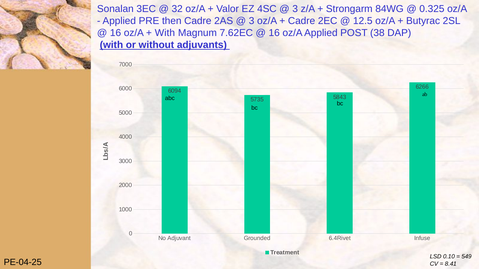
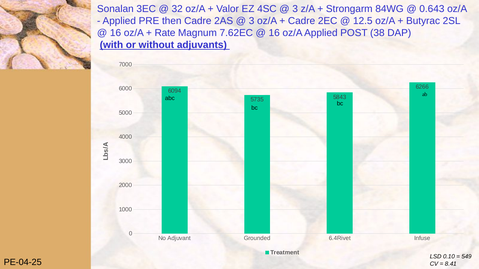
0.325: 0.325 -> 0.643 (432, 9)
With: With -> Rate (165, 33)
